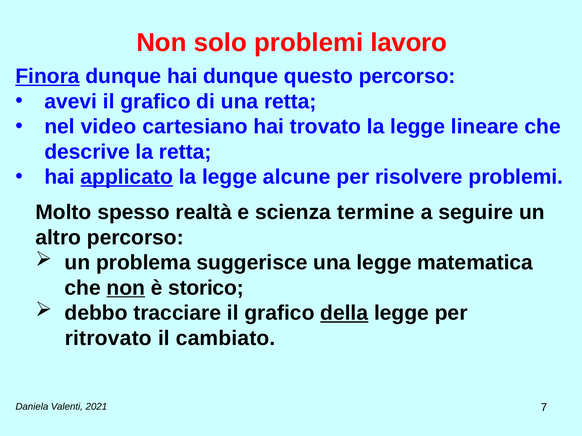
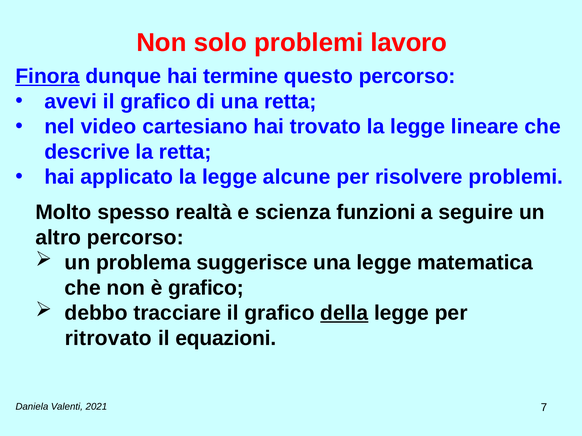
hai dunque: dunque -> termine (241, 76)
applicato underline: present -> none (127, 177)
termine: termine -> funzioni (376, 213)
non underline: present -> none (126, 288)
è storico: storico -> grafico (206, 288)
cambiato: cambiato -> equazioni (226, 339)
